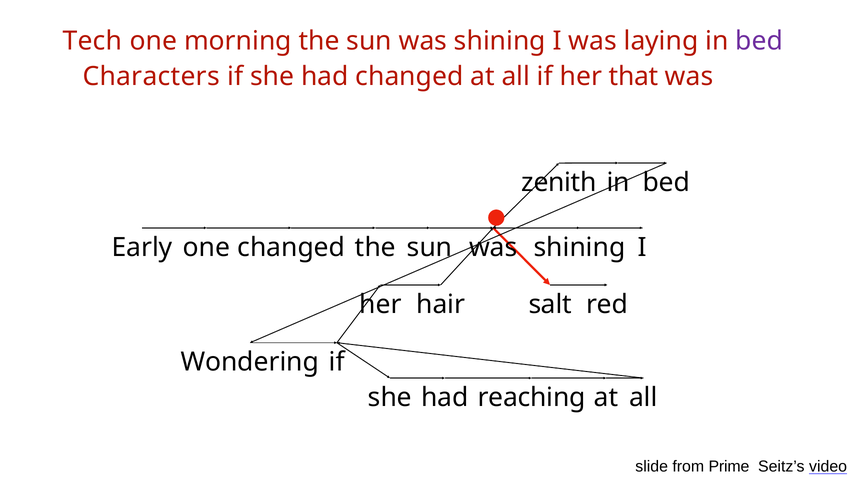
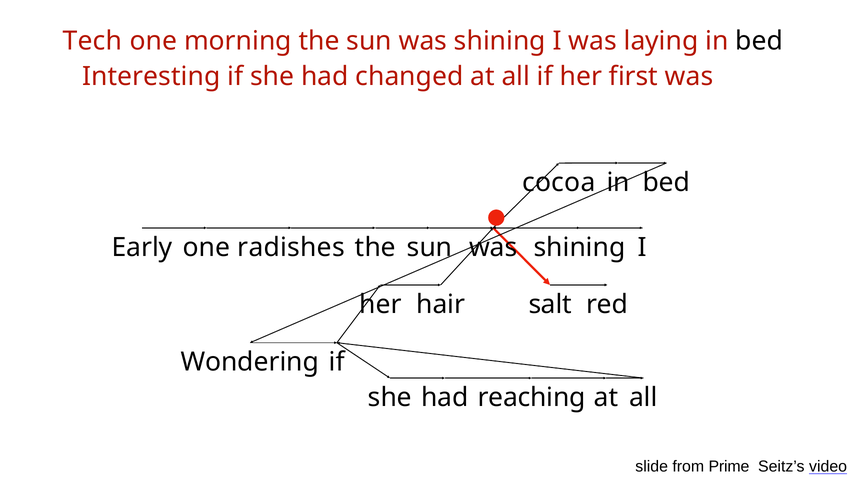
bed colour: purple -> black (759, 41)
Characters: Characters -> Interesting (151, 76)
that: that -> first (633, 76)
zenith: zenith -> cocoa (559, 183)
one changed: changed -> radishes (291, 247)
